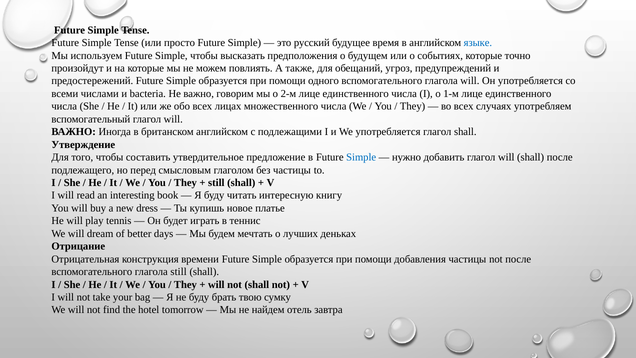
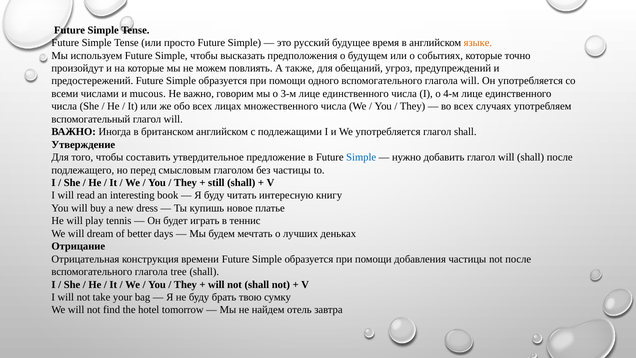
языке colour: blue -> orange (478, 43)
bacteria: bacteria -> mucous (148, 94)
2-м: 2-м -> 3-м (288, 94)
1-м: 1-м -> 4-м (451, 94)
глагола still: still -> tree (179, 272)
